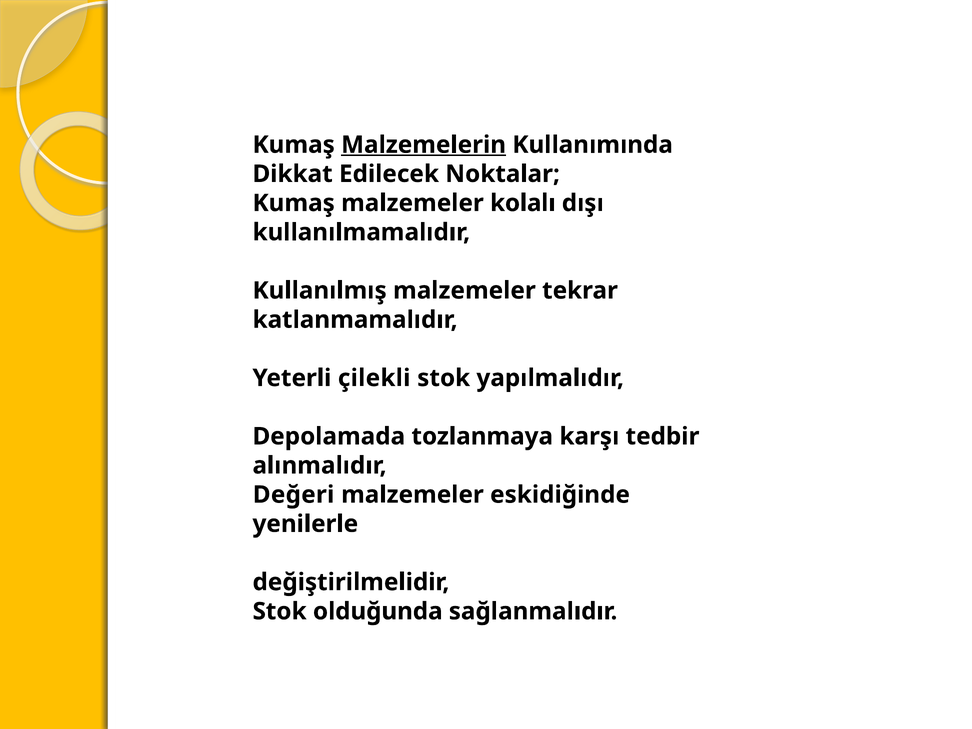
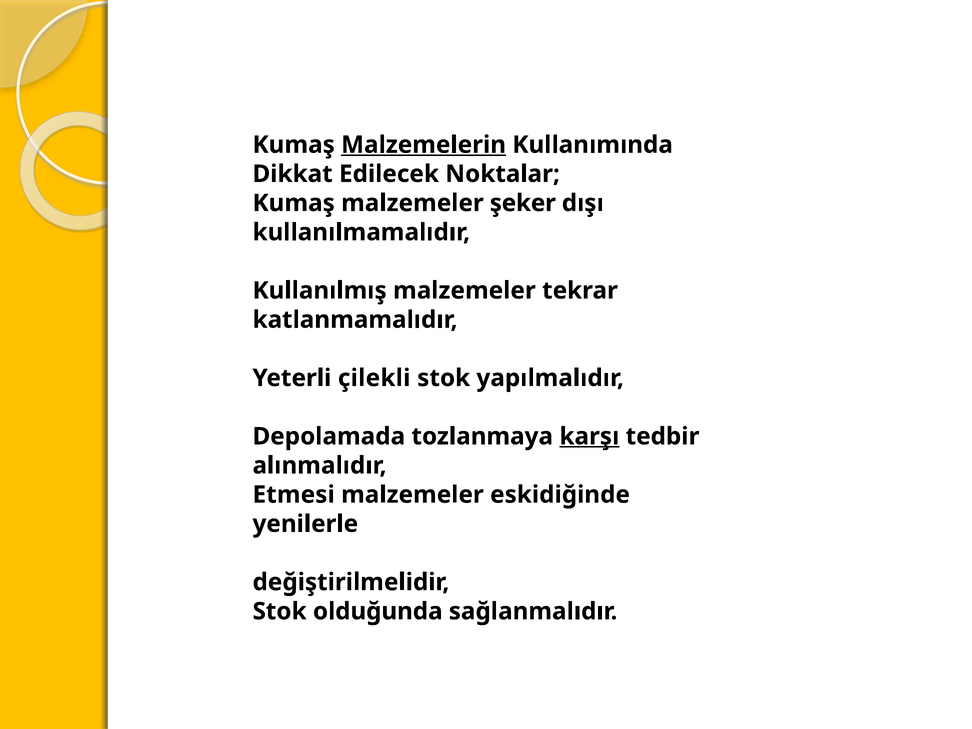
kolalı: kolalı -> şeker (523, 203)
karşı underline: none -> present (589, 436)
Değeri: Değeri -> Etmesi (294, 495)
